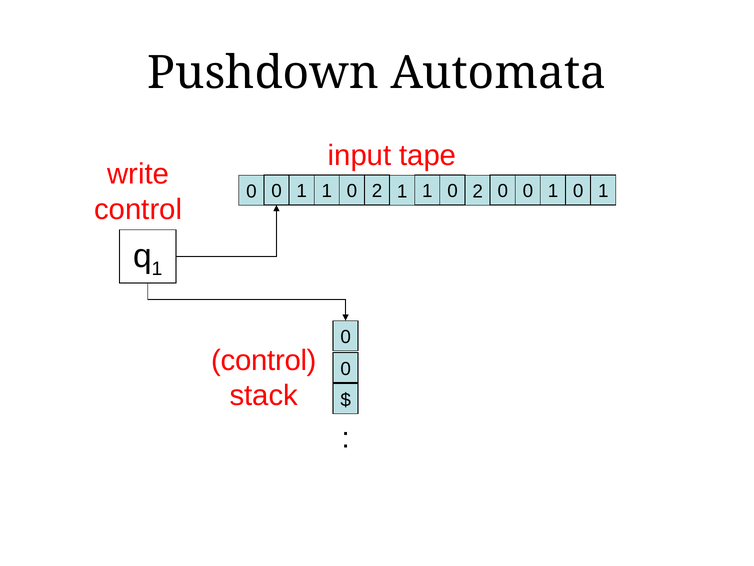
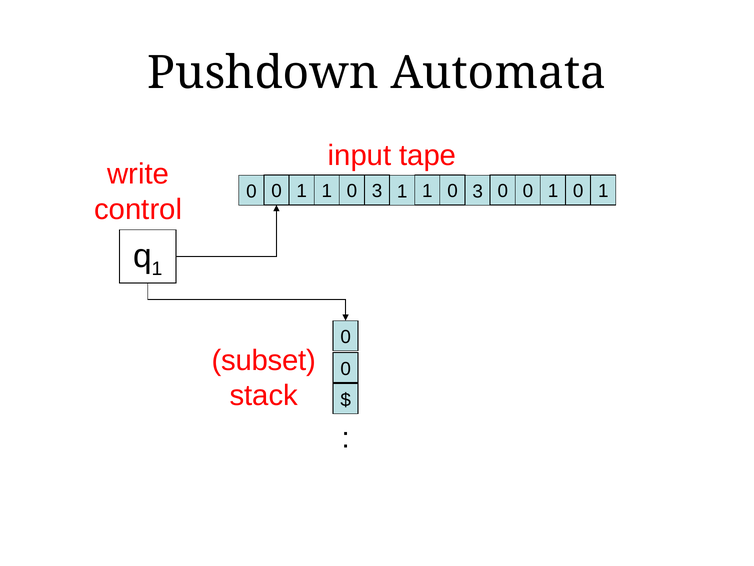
2: 2 -> 3 (377, 191)
2: 2 -> 3 (478, 191)
control: control -> subset (264, 360)
